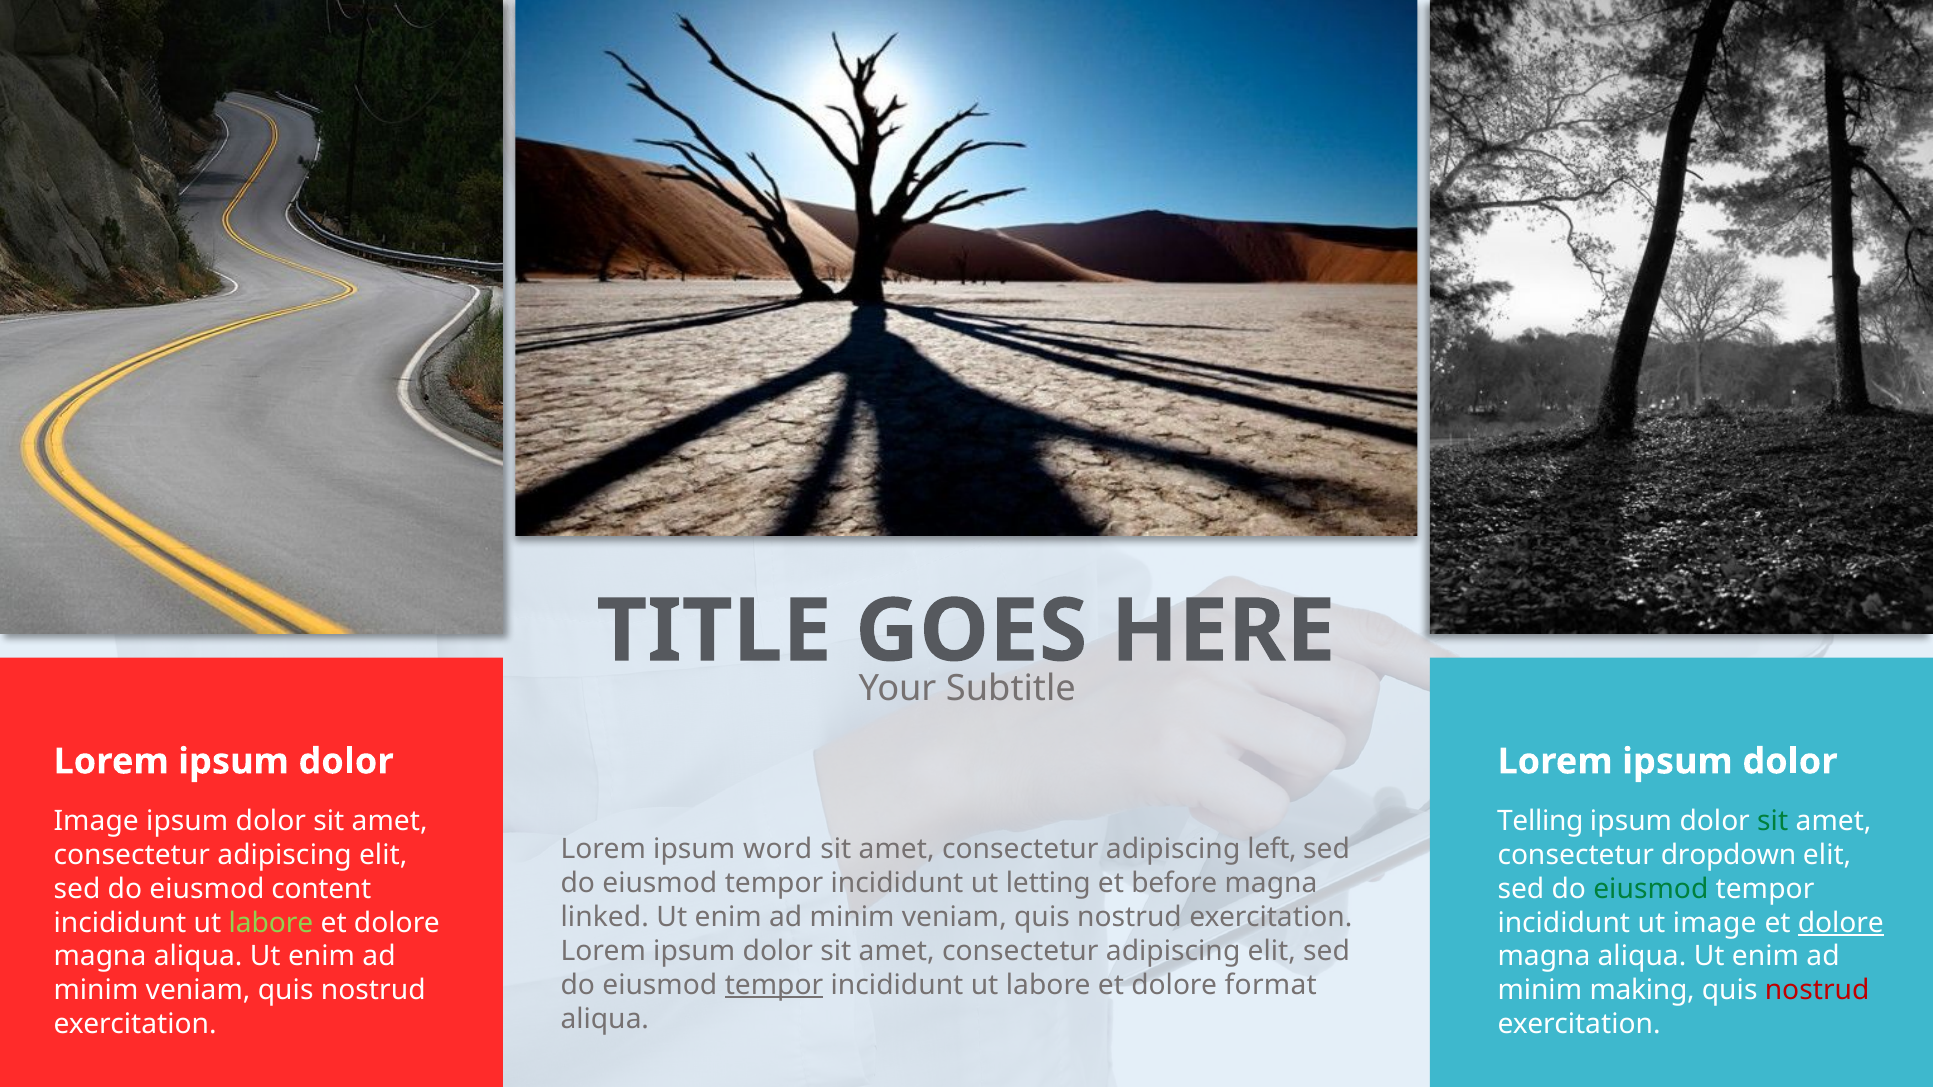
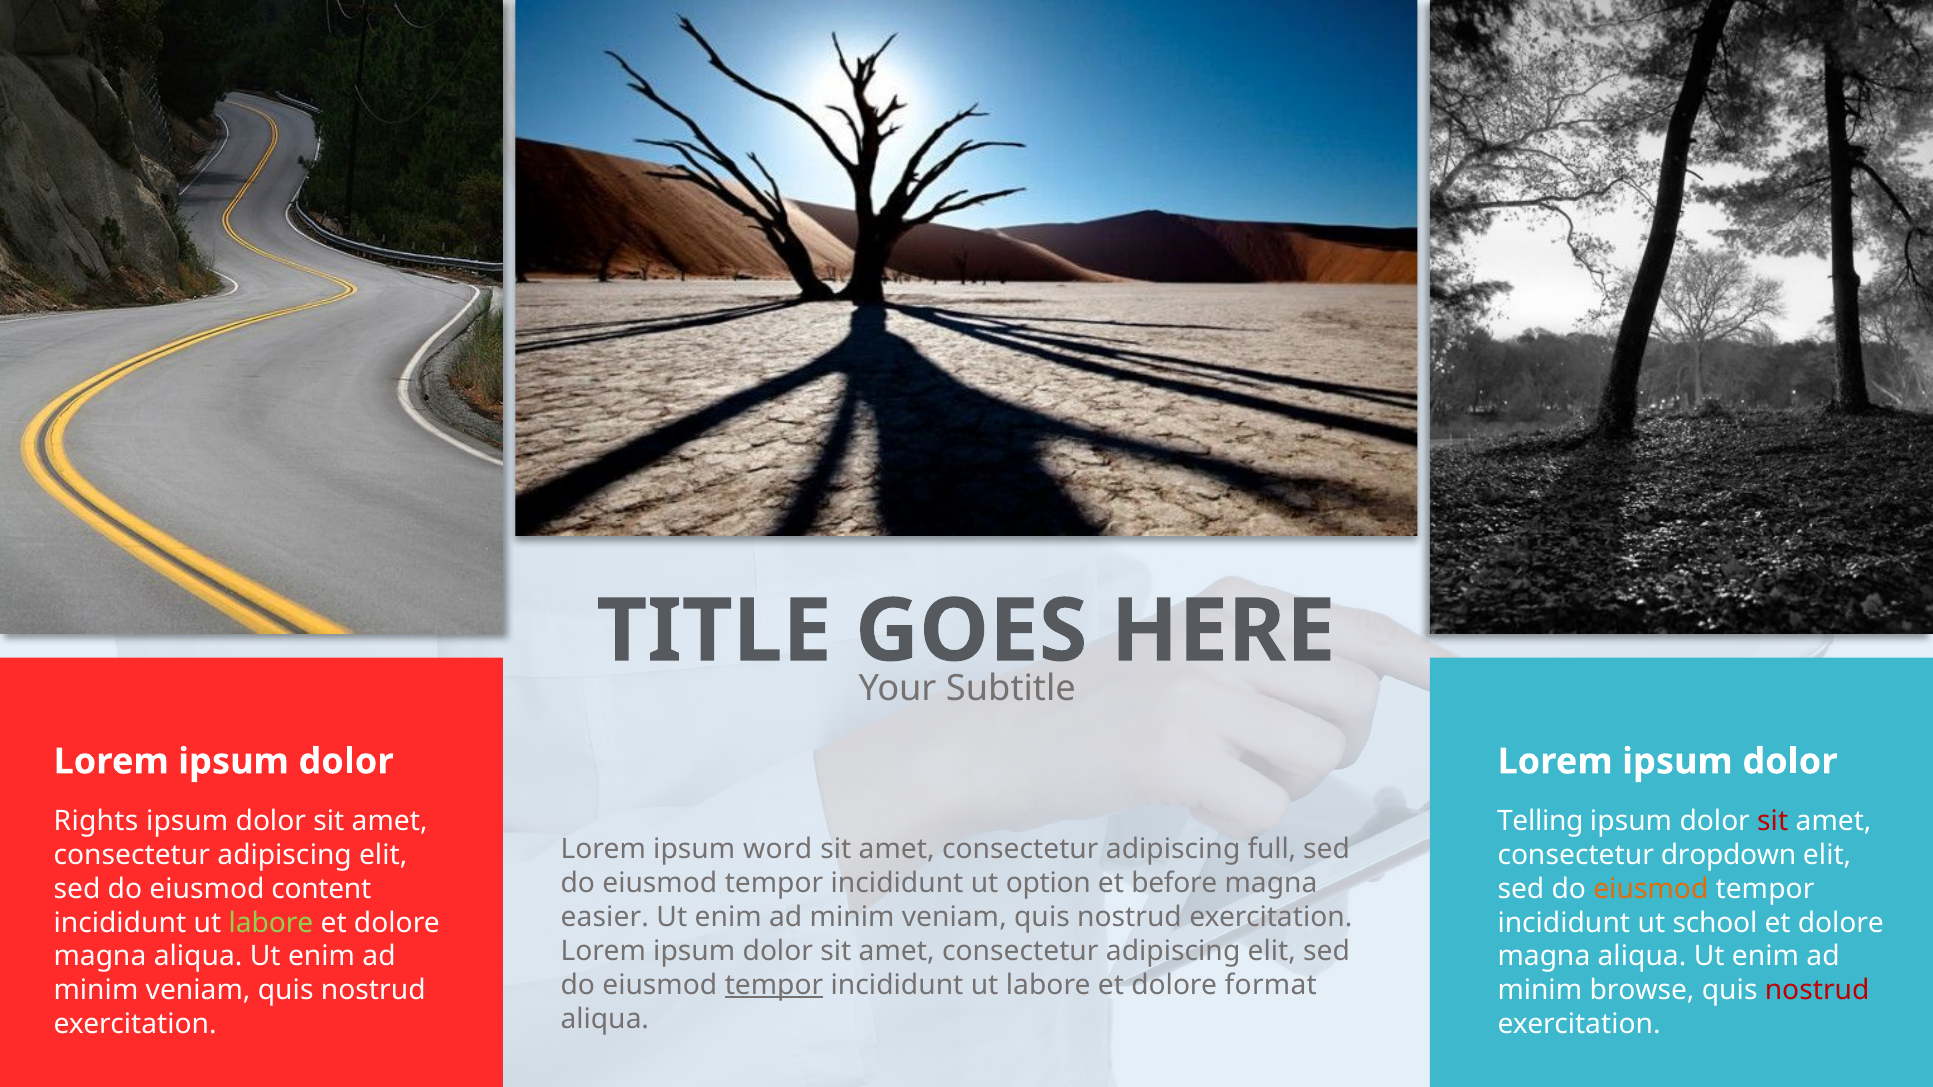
Image: Image -> Rights (96, 821)
sit colour: green -> red (1773, 821)
left: left -> full (1272, 850)
letting: letting -> option (1048, 884)
eiusmod colour: green -> orange (1651, 889)
linked: linked -> easier (605, 917)
ut image: image -> school (1715, 923)
dolore underline: present -> none (1841, 923)
making: making -> browse (1642, 991)
